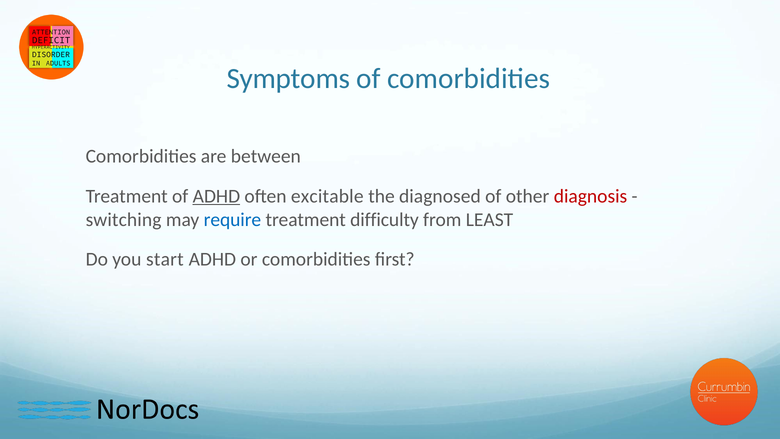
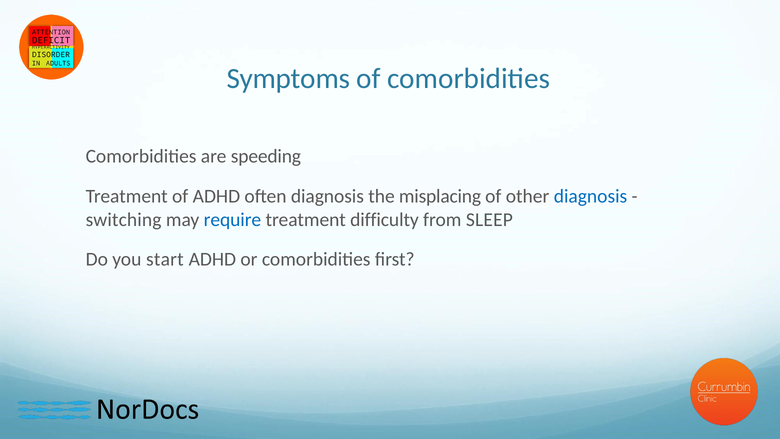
between: between -> speeding (266, 156)
ADHD underline: present -> none (216, 196)
often excitable: excitable -> diagnosis (327, 196)
diagnosed: diagnosed -> misplacing (440, 196)
diagnosis colour: red -> blue (590, 196)
LEAST: LEAST -> SLEEP (489, 219)
